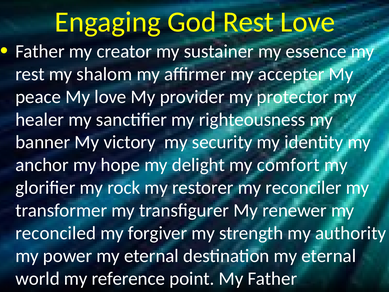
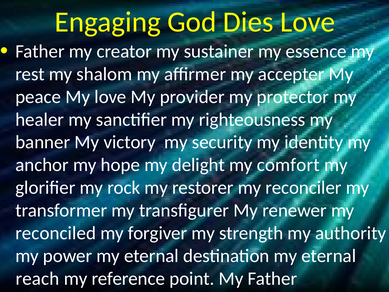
God Rest: Rest -> Dies (248, 22)
world: world -> reach (37, 278)
